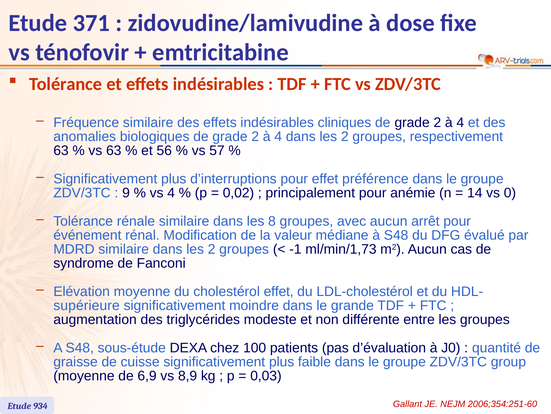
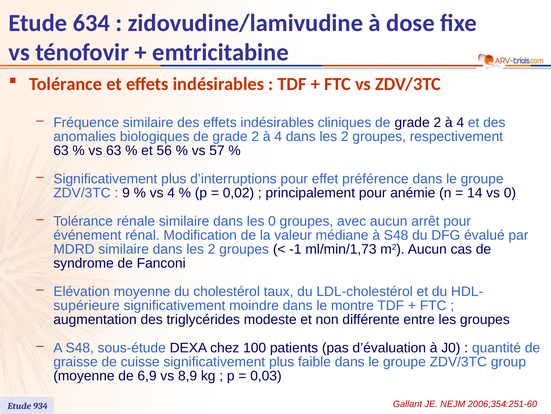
371: 371 -> 634 (91, 23)
les 8: 8 -> 0 (272, 221)
cholestérol effet: effet -> taux (279, 291)
grande: grande -> montre (352, 305)
